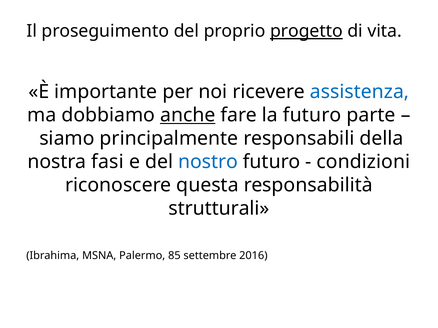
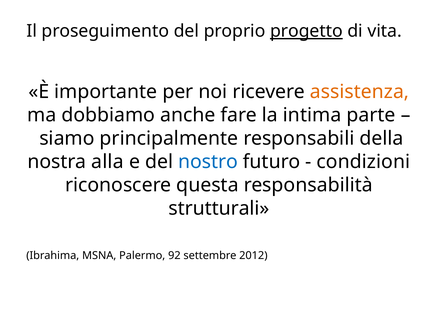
assistenza colour: blue -> orange (360, 92)
anche underline: present -> none (188, 115)
la futuro: futuro -> intima (312, 115)
fasi: fasi -> alla (108, 162)
85: 85 -> 92 (174, 256)
2016: 2016 -> 2012 (253, 256)
